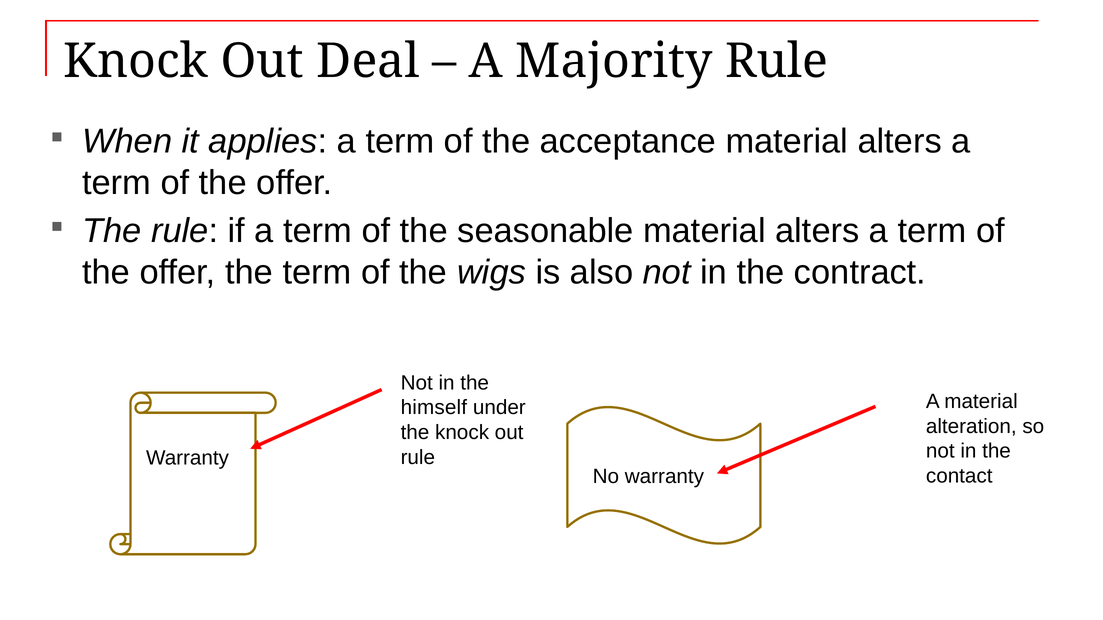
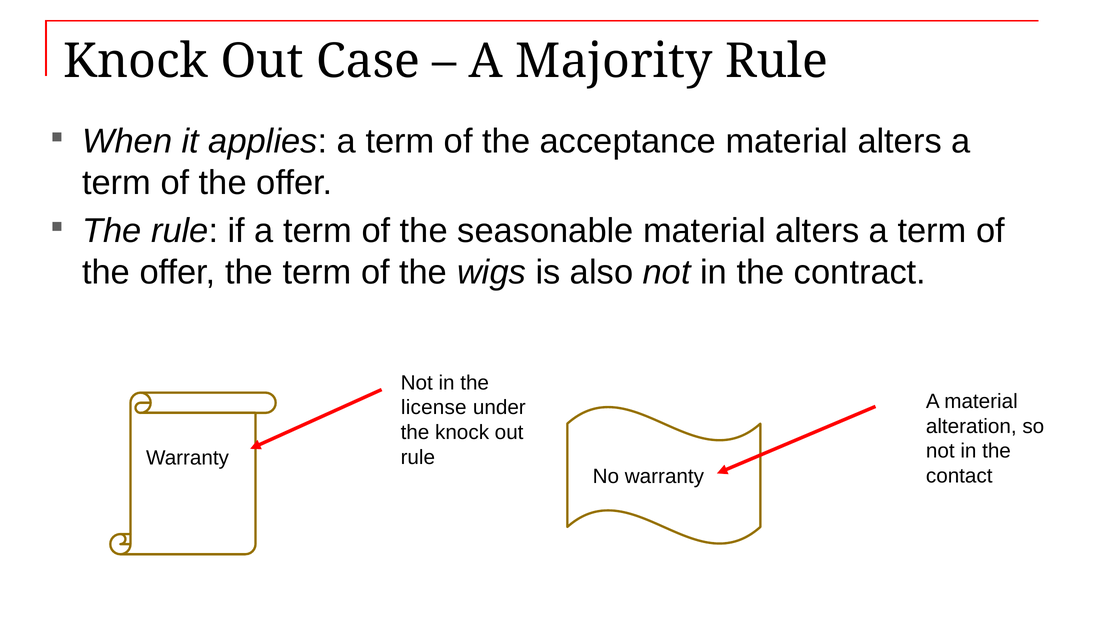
Deal: Deal -> Case (368, 62)
himself: himself -> license (434, 408)
